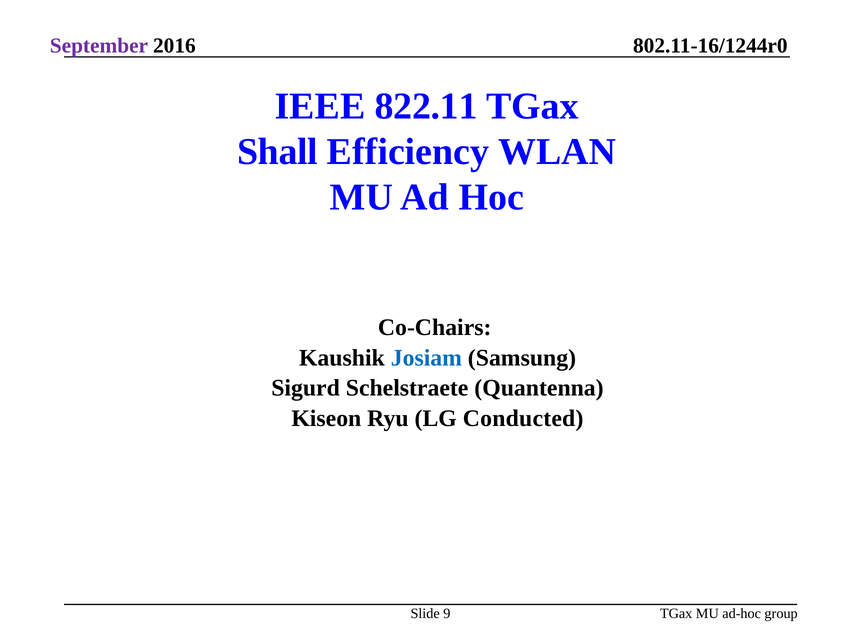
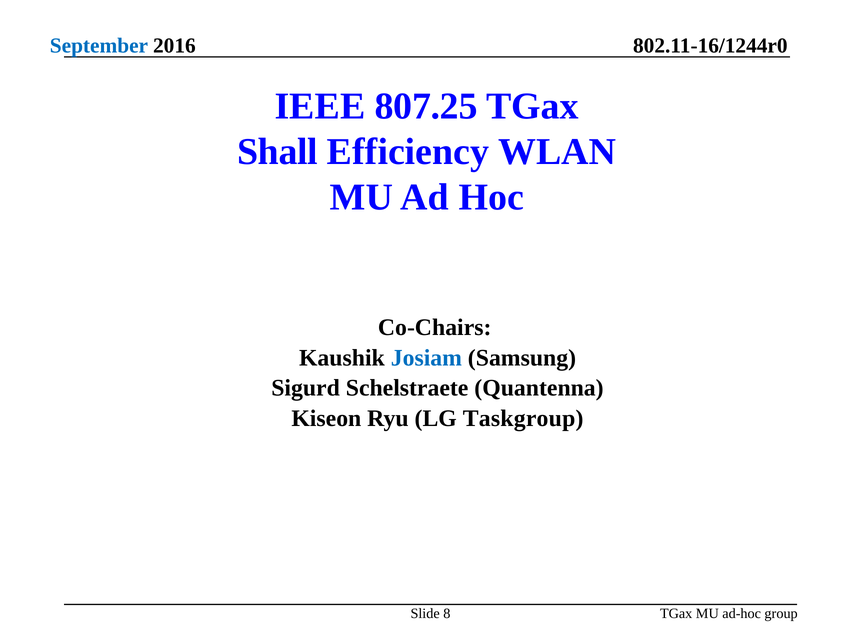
September colour: purple -> blue (99, 46)
822.11: 822.11 -> 807.25 (426, 106)
Conducted: Conducted -> Taskgroup (523, 419)
9: 9 -> 8 (447, 614)
